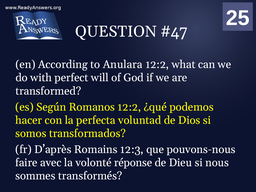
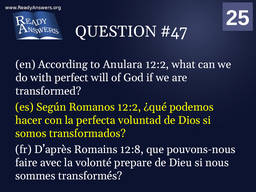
12:3: 12:3 -> 12:8 (132, 149)
réponse: réponse -> prepare (133, 163)
